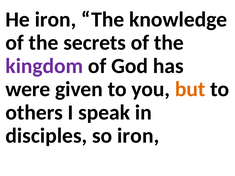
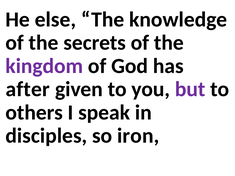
He iron: iron -> else (55, 19)
were: were -> after (28, 89)
but colour: orange -> purple (190, 89)
